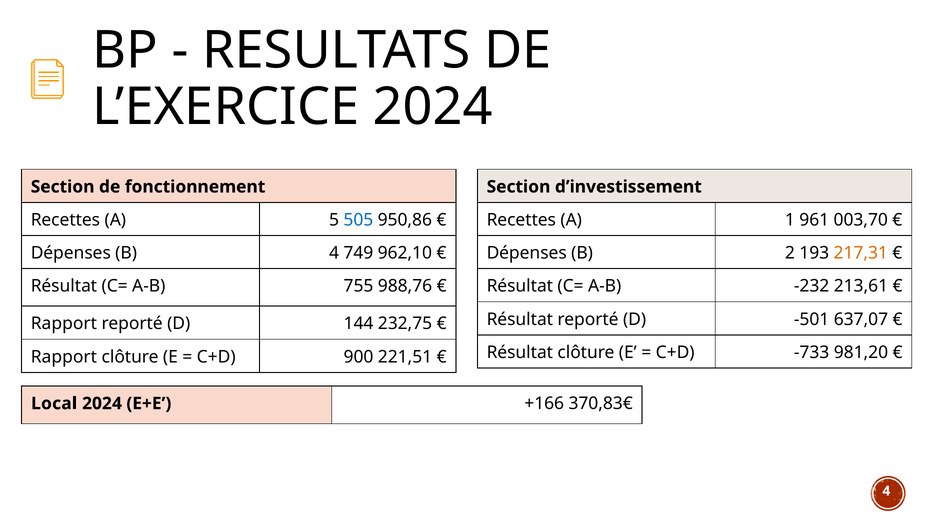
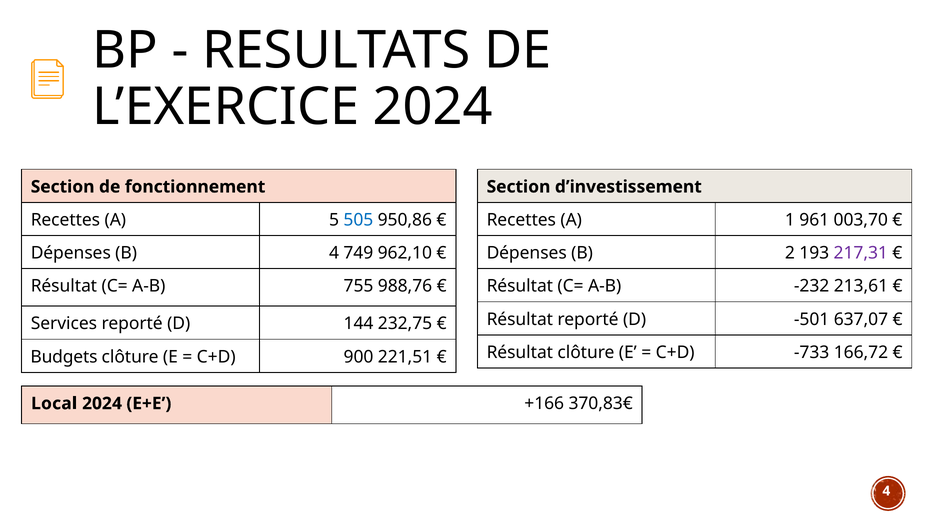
217,31 colour: orange -> purple (861, 253)
Rapport: Rapport -> Services (64, 323)
981,20: 981,20 -> 166,72 (861, 352)
Rapport: Rapport -> Budgets (64, 357)
